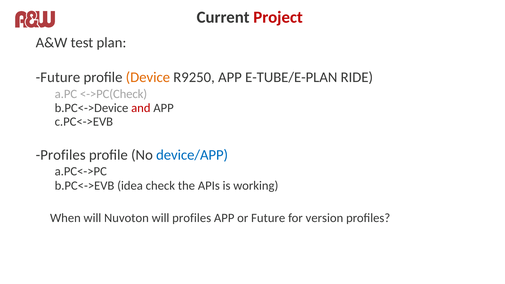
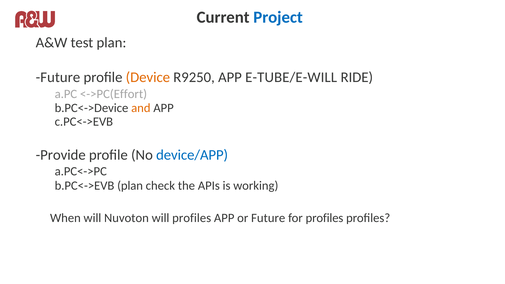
Project colour: red -> blue (278, 17)
E-TUBE/E-PLAN: E-TUBE/E-PLAN -> E-TUBE/E-WILL (291, 77)
<->PC(Check: <->PC(Check -> <->PC(Effort (114, 94)
and colour: red -> orange (141, 108)
Profiles: Profiles -> Provide (61, 155)
b.PC<->EVB idea: idea -> plan (130, 186)
for version: version -> profiles (325, 218)
